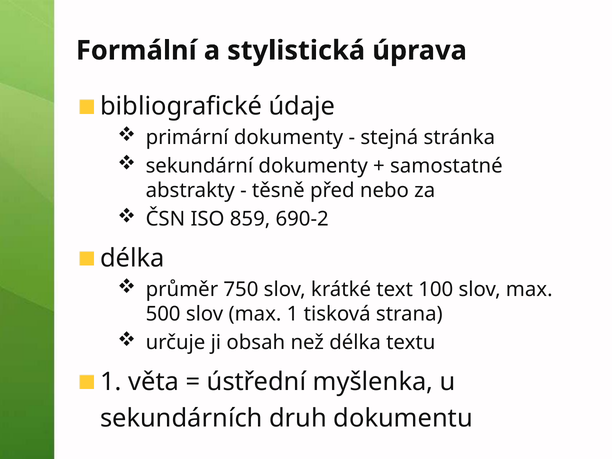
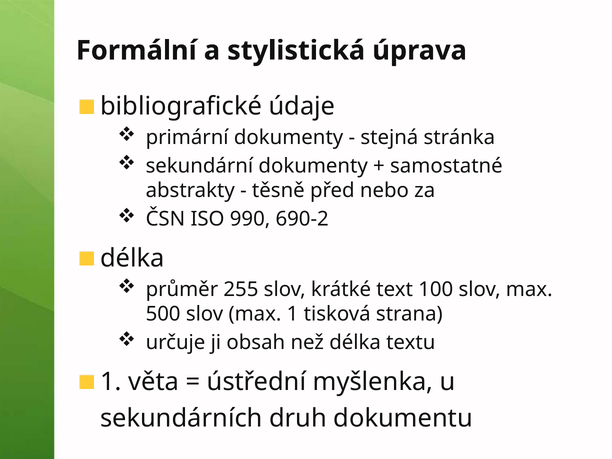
859: 859 -> 990 (250, 219)
750: 750 -> 255 (241, 290)
